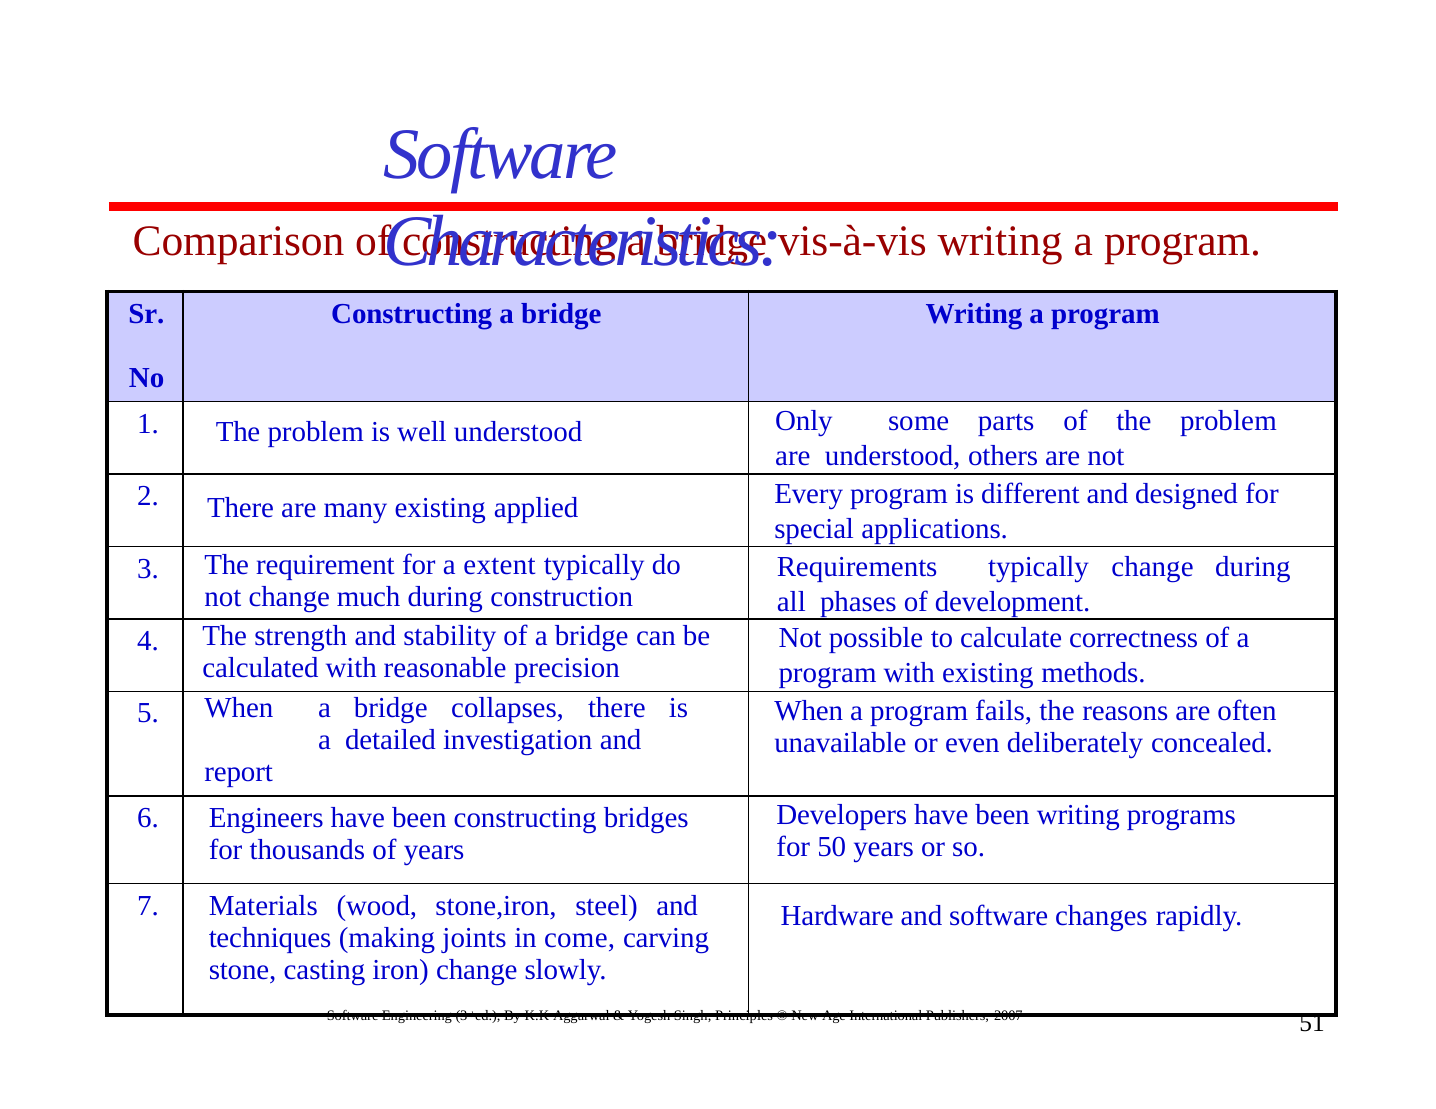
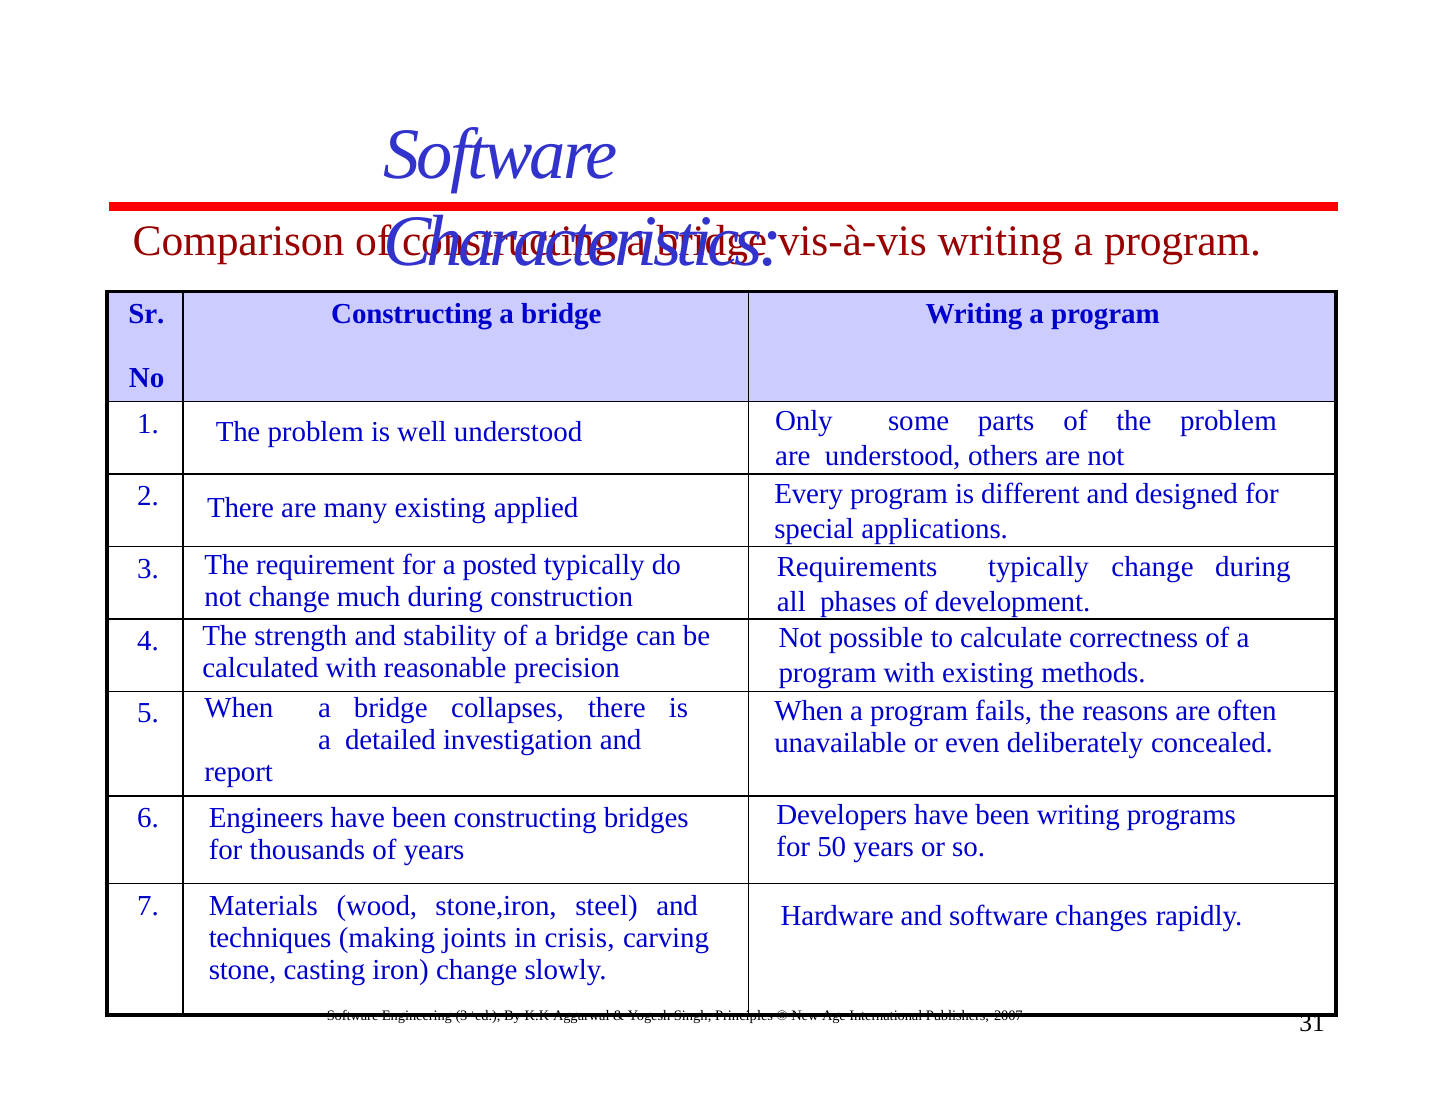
extent: extent -> posted (500, 565)
come: come -> crisis (580, 938)
51: 51 -> 31 (1312, 1024)
